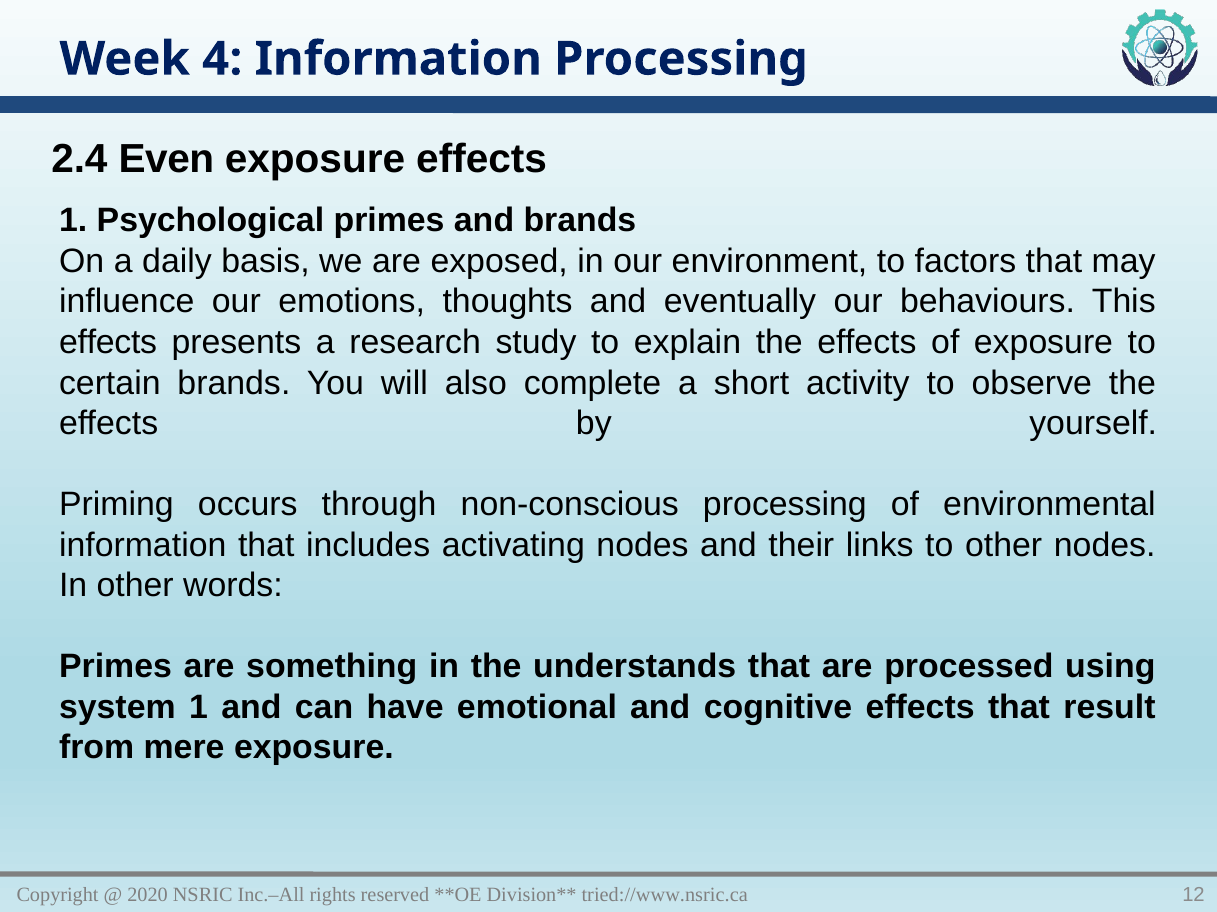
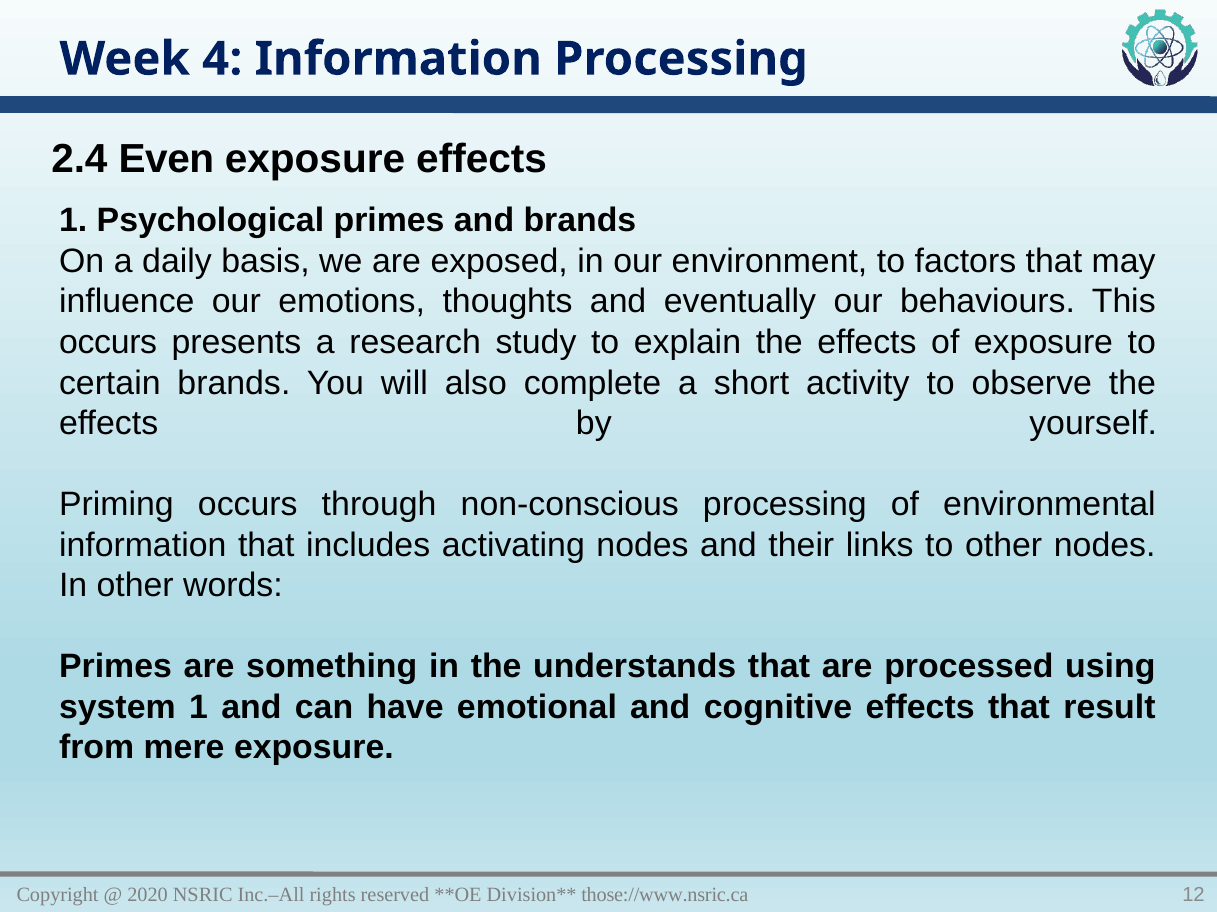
effects: effects -> occurs (108, 343)
tried://www.nsric.ca: tried://www.nsric.ca -> those://www.nsric.ca (665, 895)
